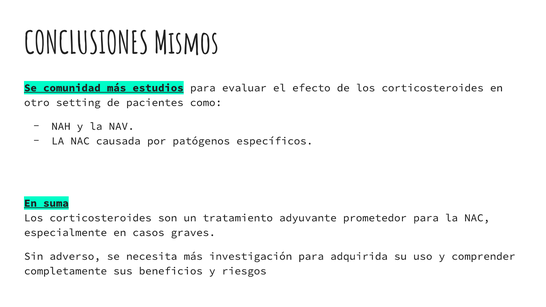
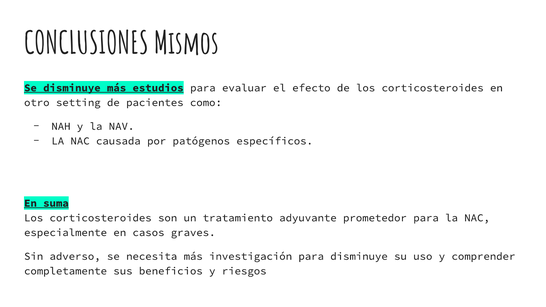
Se comunidad: comunidad -> disminuye (72, 88)
para adquirida: adquirida -> disminuye (359, 256)
